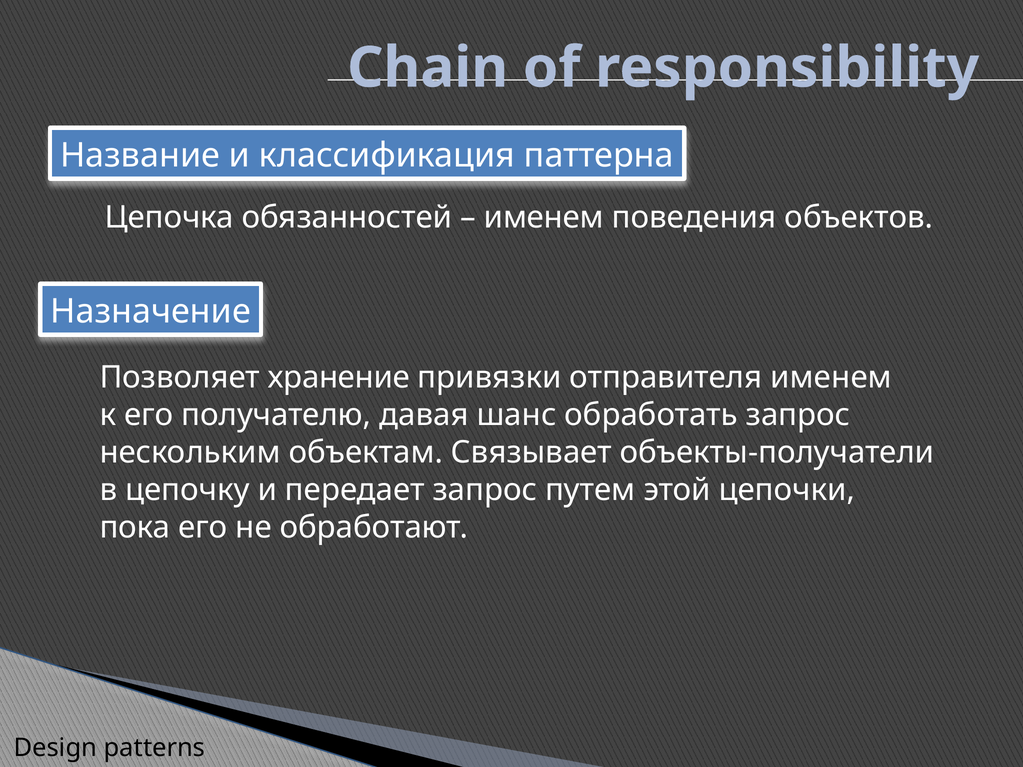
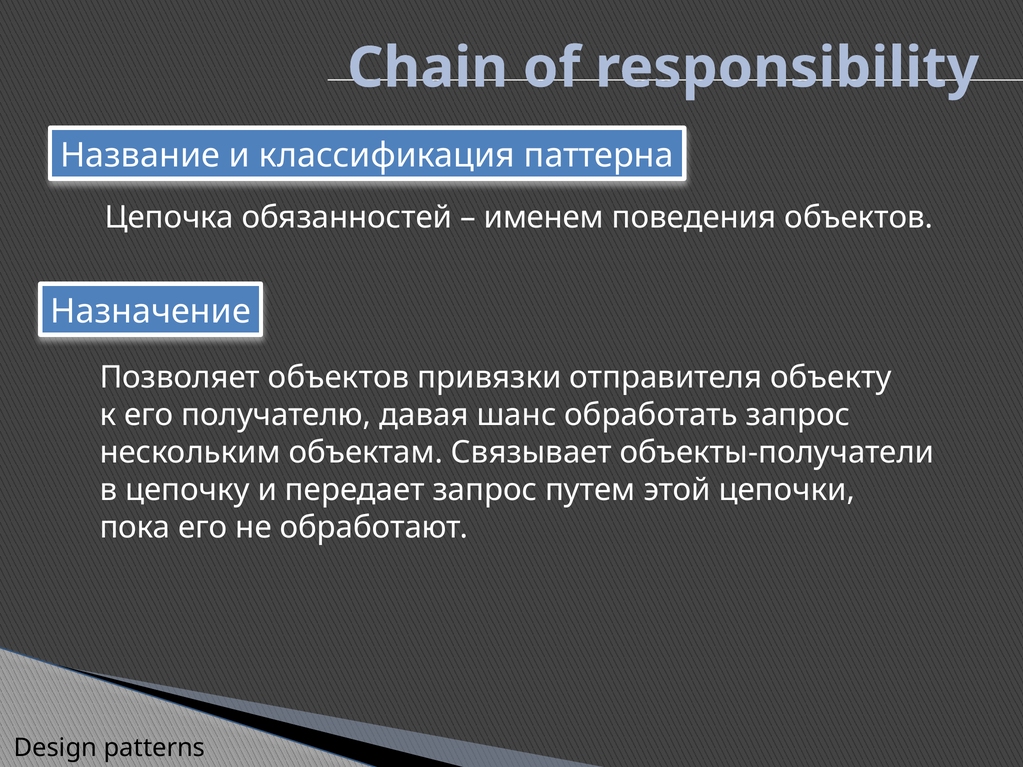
Позволяет хранение: хранение -> объектов (339, 378)
отправителя именем: именем -> объекту (831, 378)
